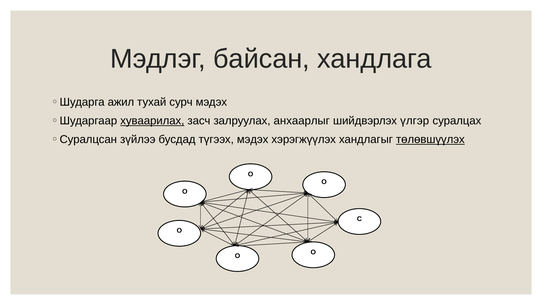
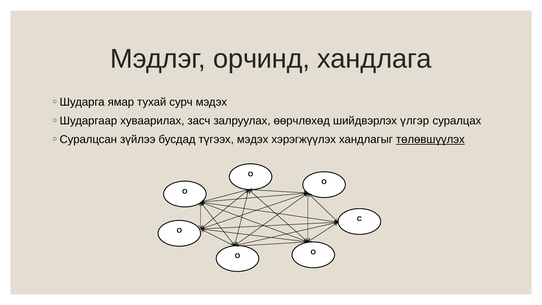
байсан: байсан -> орчинд (262, 59)
ажил: ажил -> ямар (121, 102)
хуваарилах underline: present -> none (152, 121)
анхаарлыг: анхаарлыг -> өөрчлөхөд (302, 121)
